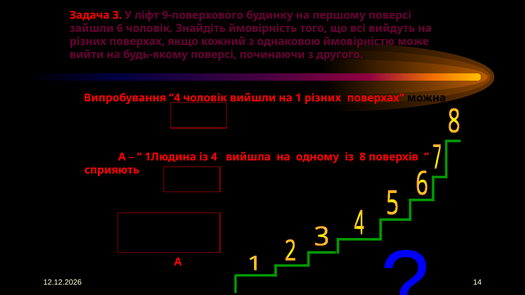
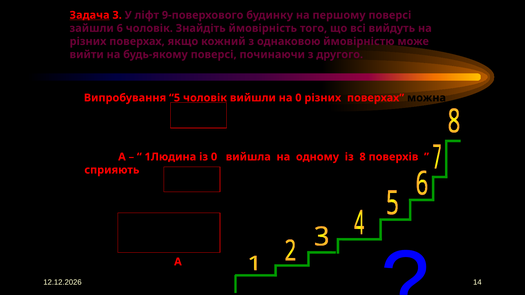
Задача underline: none -> present (90, 15)
Випробування 4: 4 -> 5 (175, 98)
на 1: 1 -> 0 (298, 98)
із 4: 4 -> 0 (214, 157)
